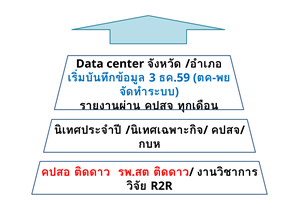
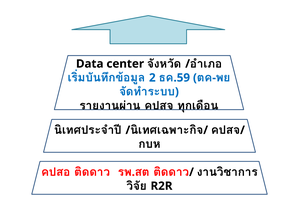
3: 3 -> 2 (152, 78)
